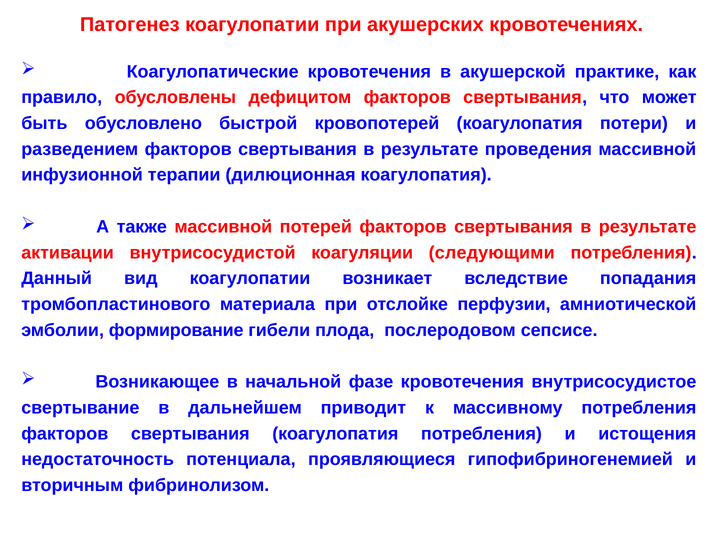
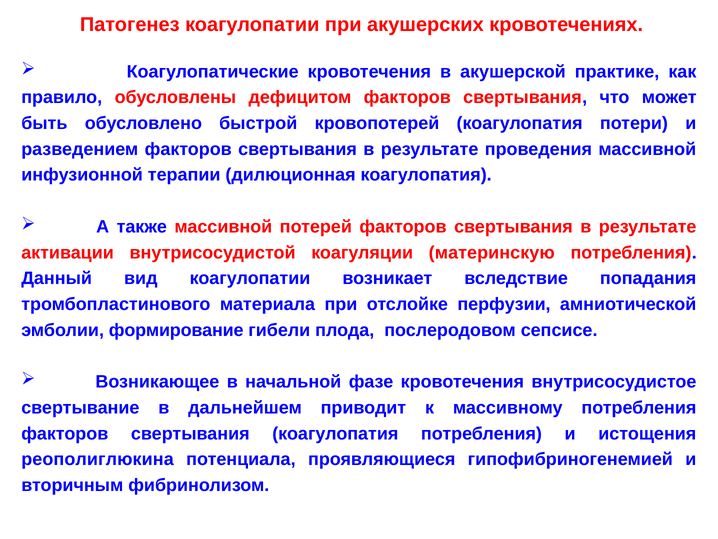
следующими: следующими -> материнскую (492, 252)
недостаточность: недостаточность -> реополиглюкина (98, 459)
